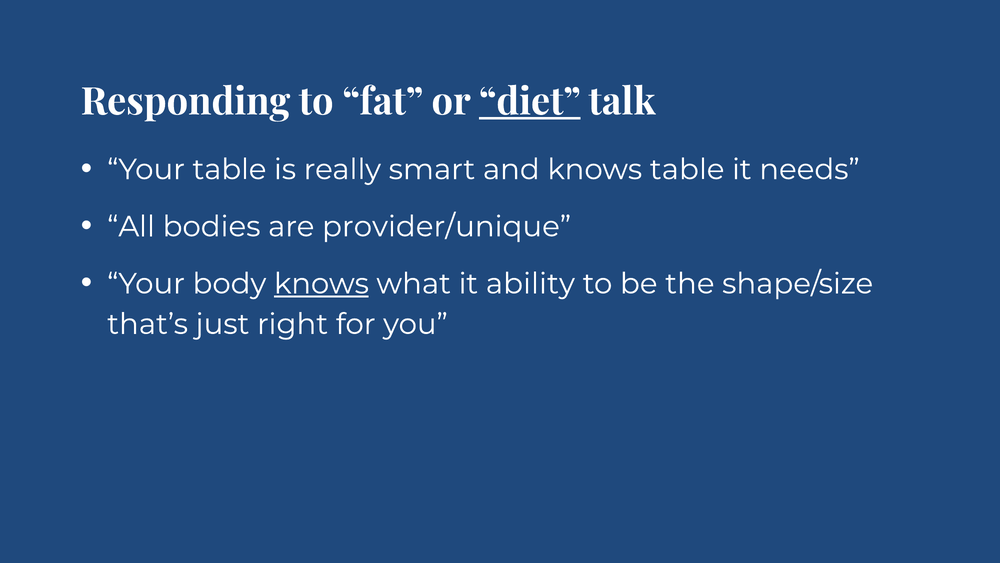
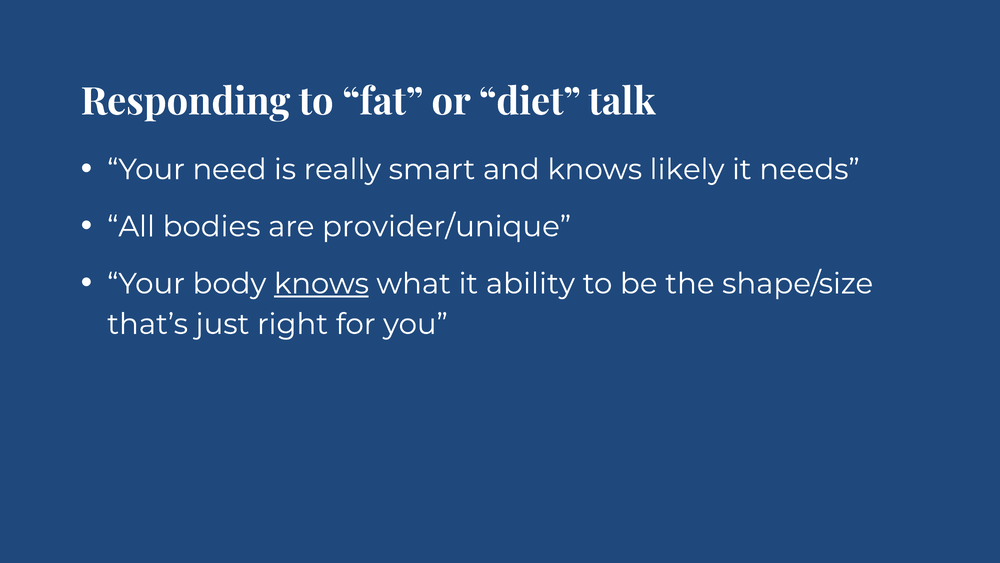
diet underline: present -> none (530, 102)
Your table: table -> need (230, 169)
knows table: table -> likely (687, 169)
